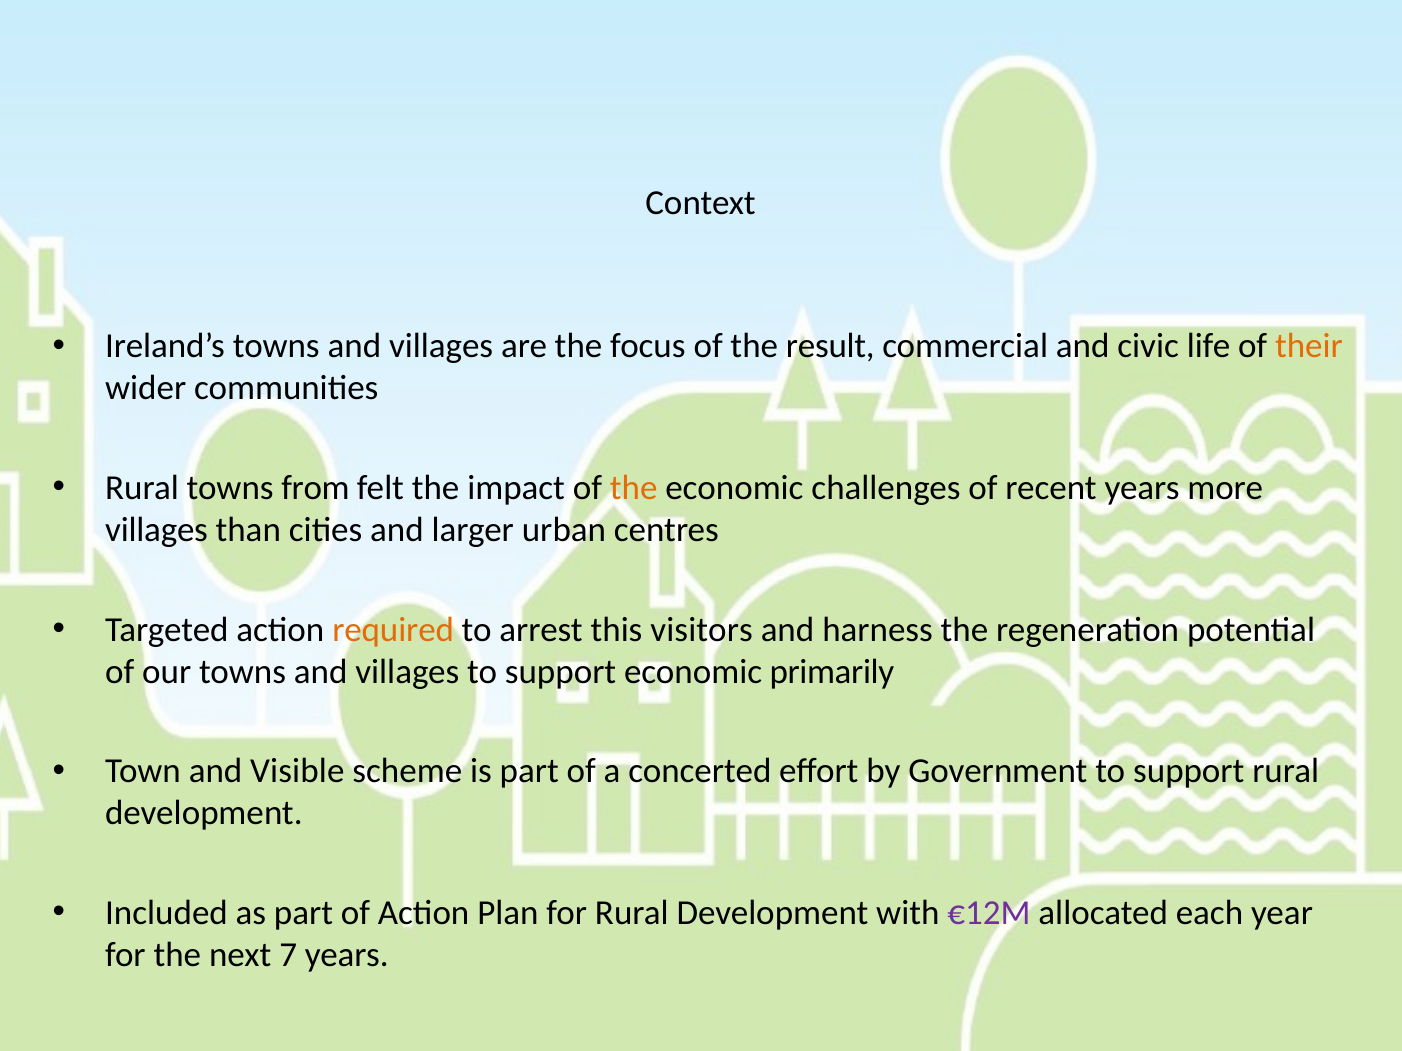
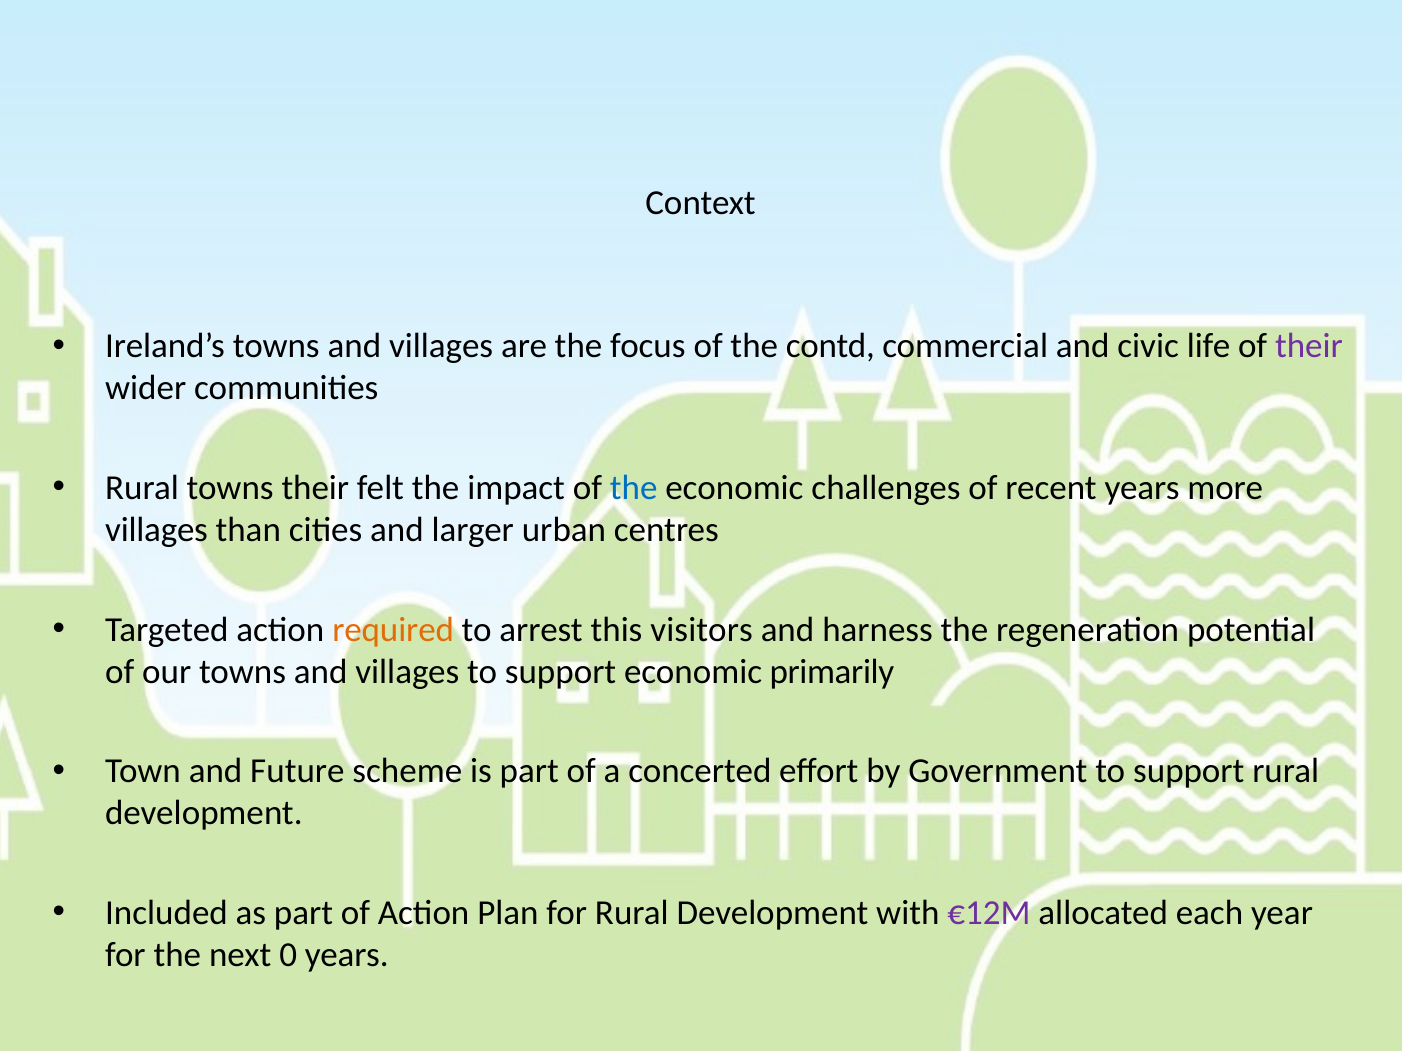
result: result -> contd (830, 346)
their colour: orange -> purple (1309, 346)
towns from: from -> their (315, 488)
the colour: orange -> blue (634, 488)
Visible: Visible -> Future (297, 772)
7: 7 -> 0 (288, 956)
